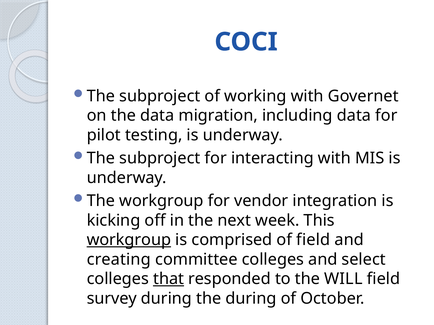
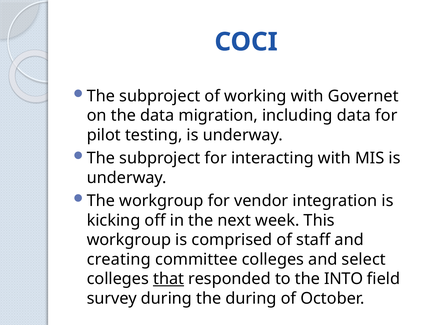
workgroup underline: present -> none (129, 240)
of field: field -> staff (313, 240)
WILL: WILL -> INTO (344, 279)
